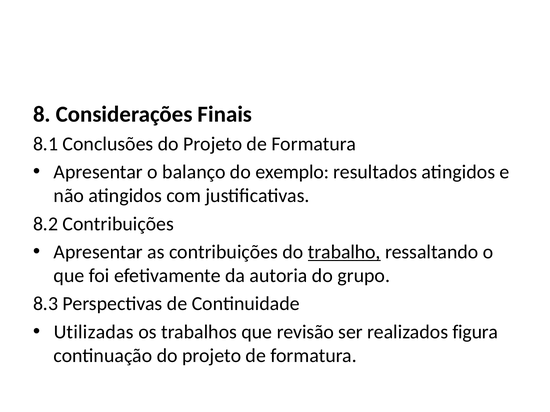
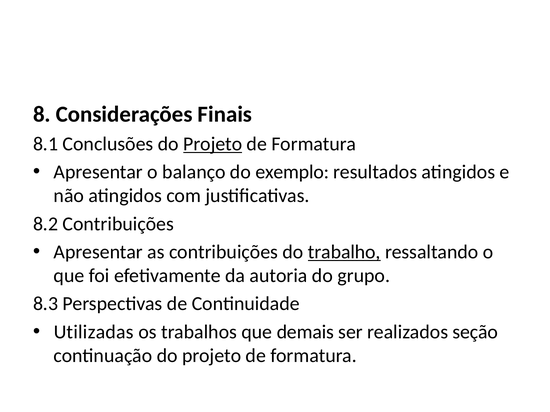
Projeto underline: none -> present (213, 144)
revisão: revisão -> demais (305, 332)
figura: figura -> seção (475, 332)
